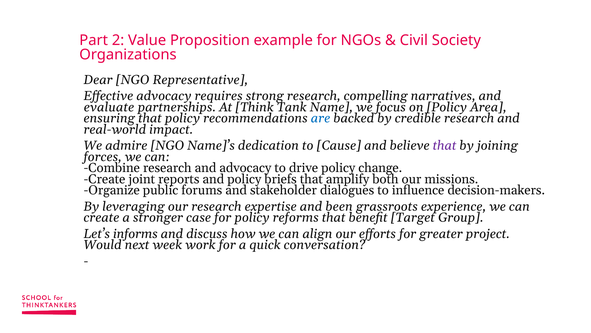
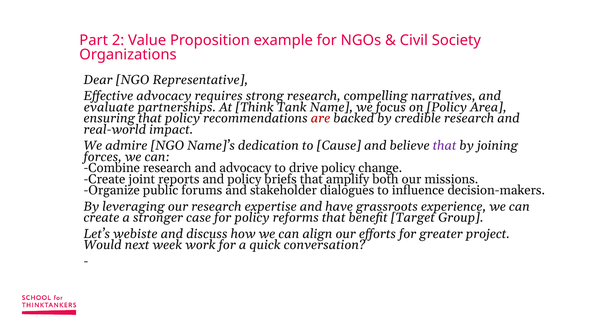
are colour: blue -> red (321, 118)
been: been -> have (339, 206)
informs: informs -> webiste (135, 233)
